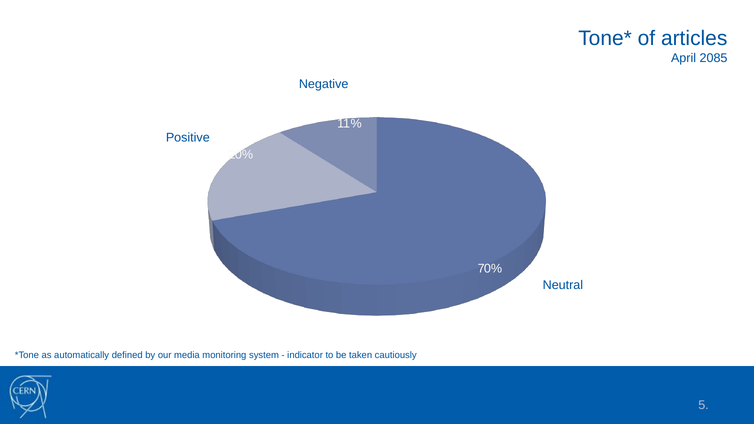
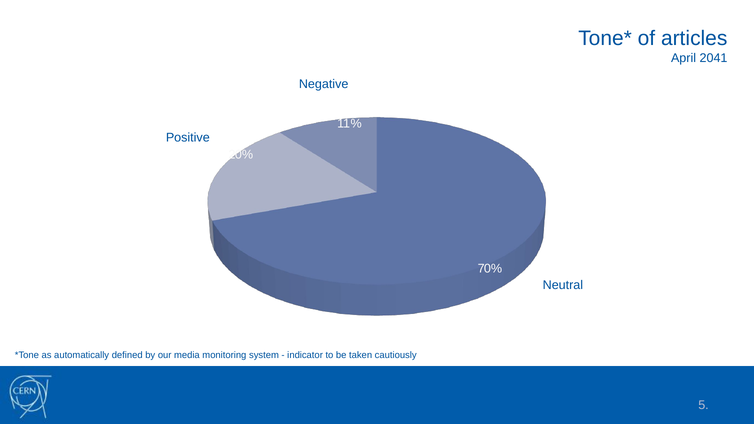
2085: 2085 -> 2041 (714, 58)
